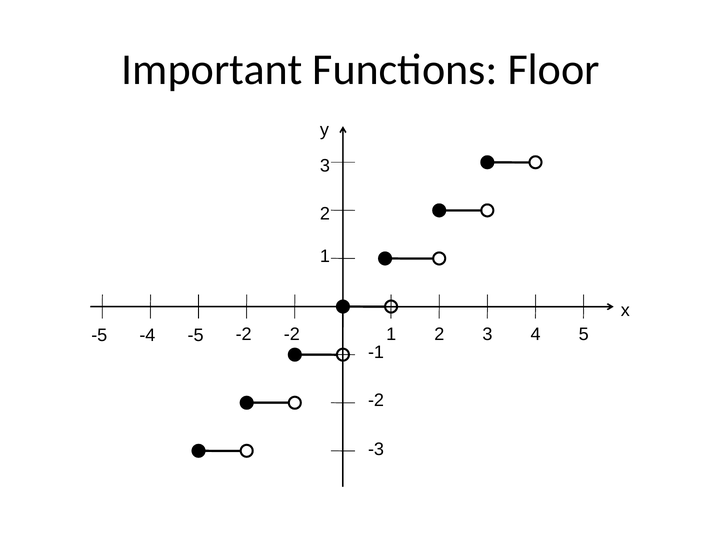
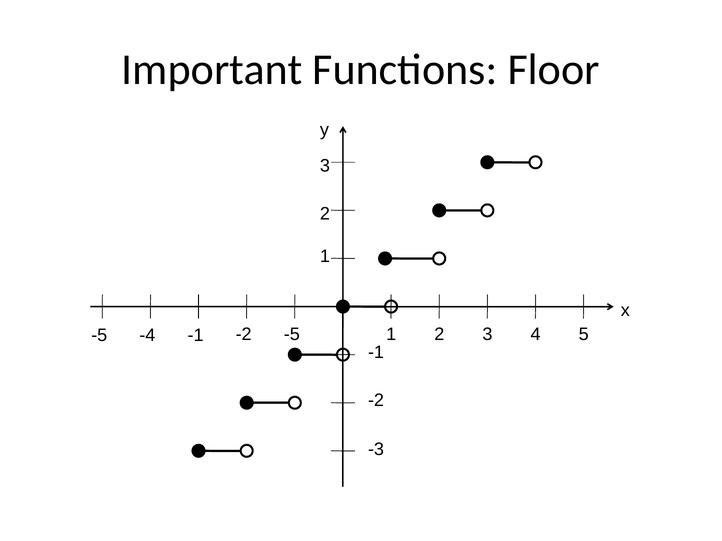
-2: -2 -> -5 (292, 334)
-5: -5 -> -1 (196, 335)
